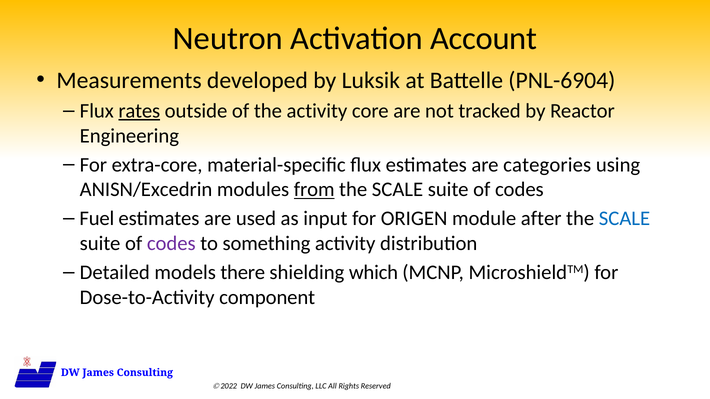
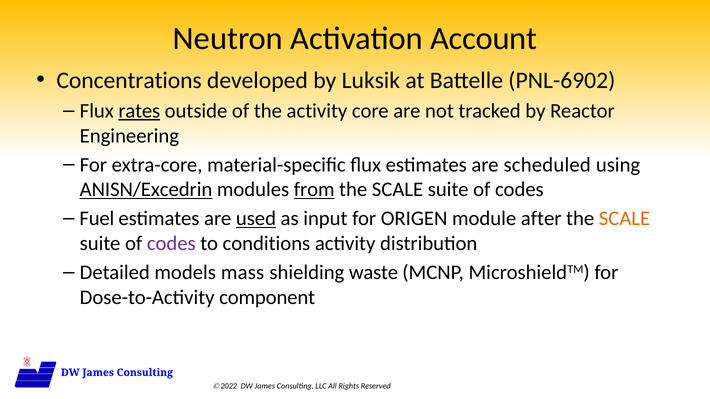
Measurements: Measurements -> Concentrations (129, 80)
PNL-6904: PNL-6904 -> PNL-6902 (562, 80)
categories: categories -> scheduled (547, 165)
ANISN/Excedrin underline: none -> present (146, 190)
used underline: none -> present (256, 219)
SCALE colour: blue -> orange (625, 219)
something: something -> conditions (266, 244)
there: there -> mass (243, 273)
which: which -> waste (373, 273)
